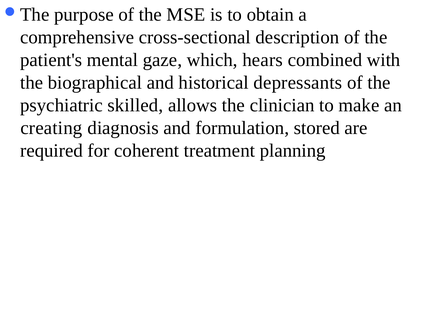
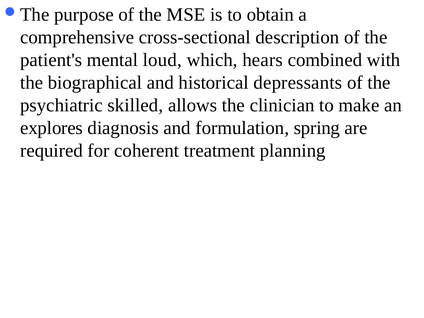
gaze: gaze -> loud (162, 60)
creating: creating -> explores (52, 128)
stored: stored -> spring (317, 128)
